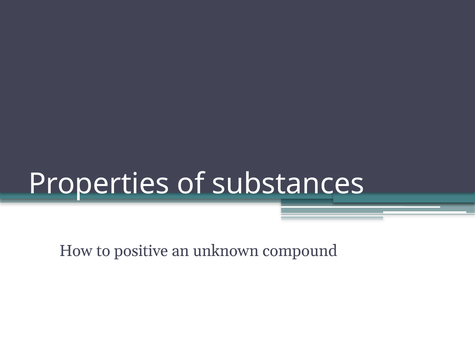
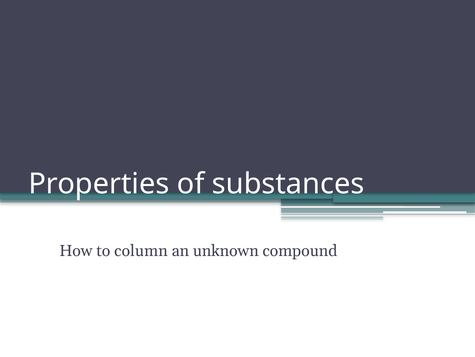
positive: positive -> column (141, 250)
